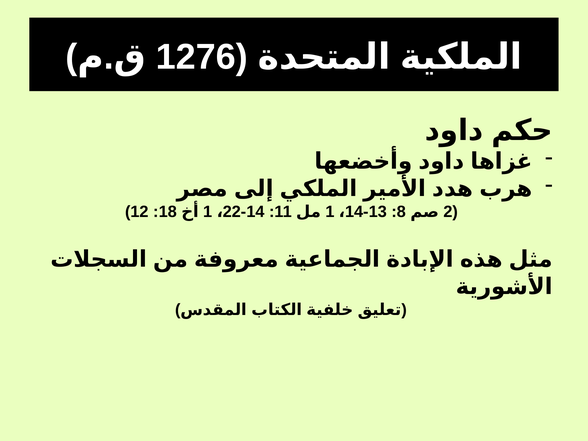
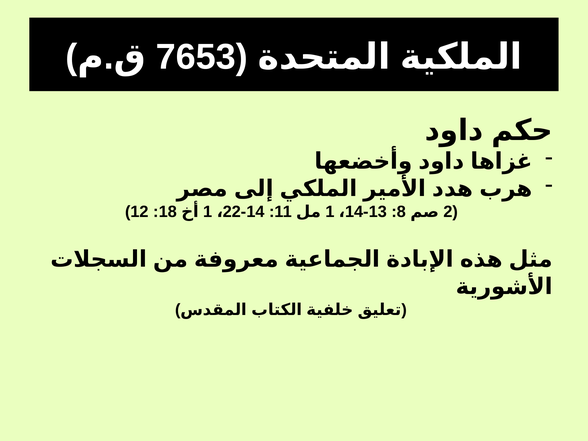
1276: 1276 -> 7653 (196, 57)
